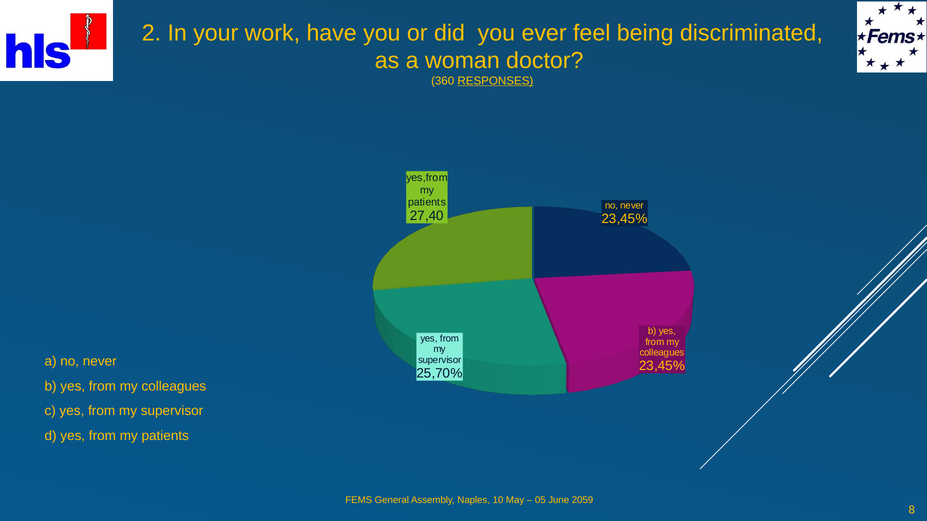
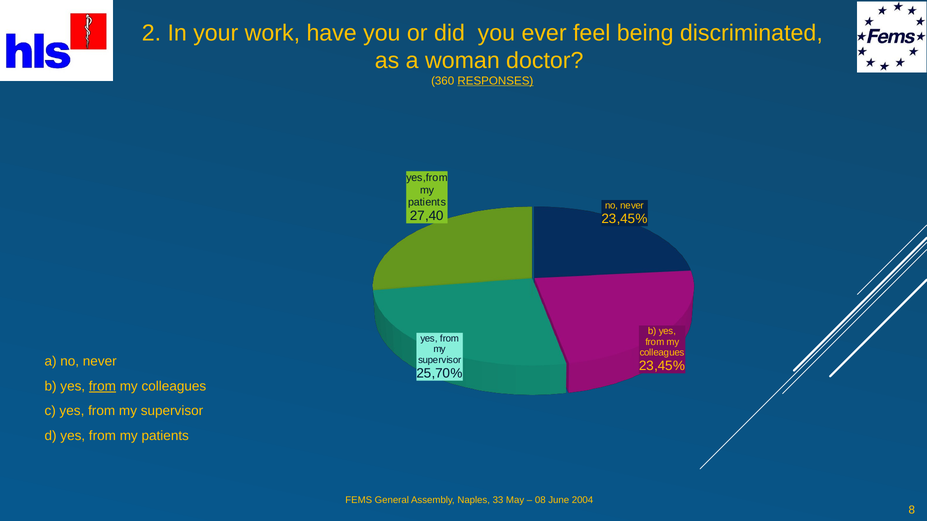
from underline: none -> present (102, 386)
10: 10 -> 33 (498, 501)
05: 05 -> 08 (540, 501)
2059: 2059 -> 2004 (583, 501)
